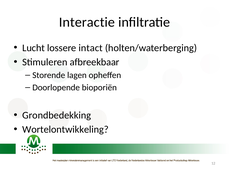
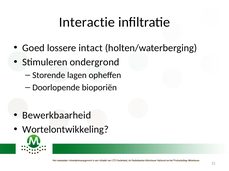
Lucht: Lucht -> Goed (33, 48)
afbreekbaar: afbreekbaar -> ondergrond (94, 62)
Grondbedekking: Grondbedekking -> Bewerkbaarheid (57, 116)
